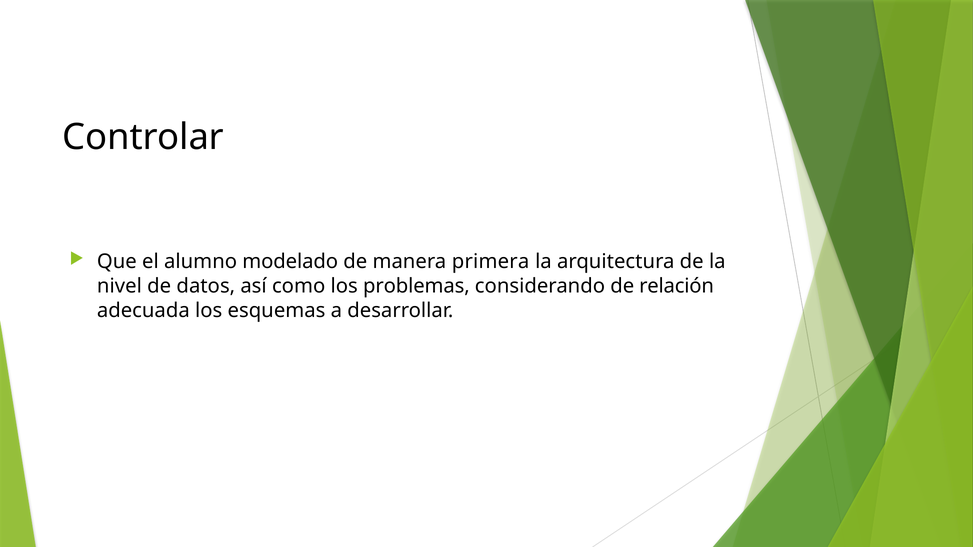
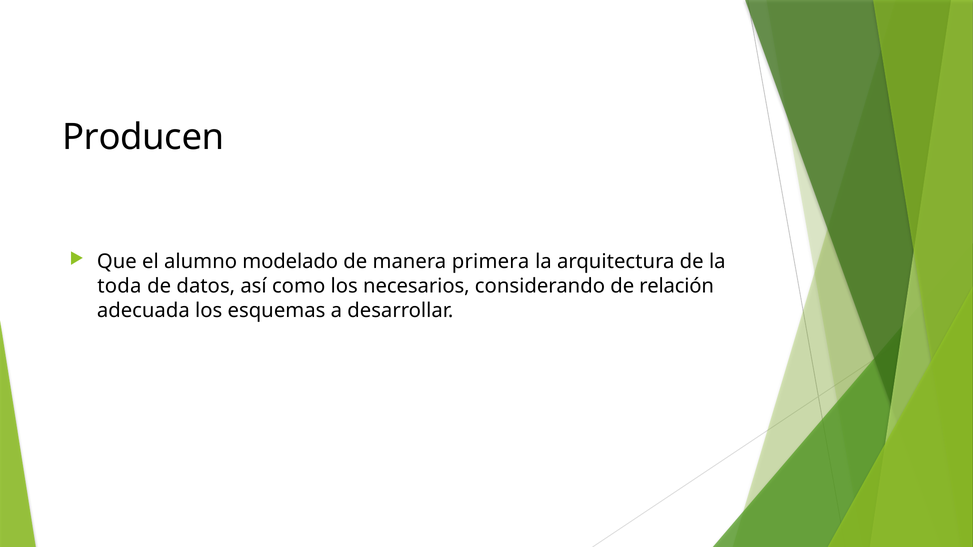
Controlar: Controlar -> Producen (143, 137)
nivel: nivel -> toda (119, 286)
problemas: problemas -> necesarios (416, 286)
